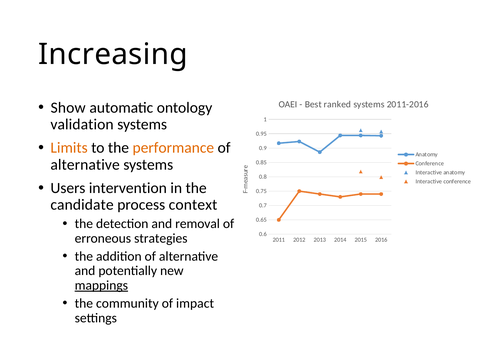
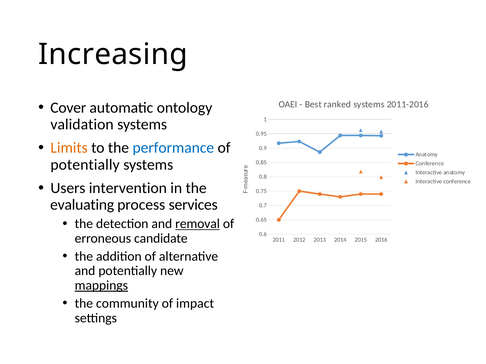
Show: Show -> Cover (68, 108)
performance colour: orange -> blue (173, 148)
alternative: alternative -> potentially (85, 165)
candidate: candidate -> evaluating (82, 205)
context: context -> services (193, 205)
removal underline: none -> present (198, 224)
strategies: strategies -> candidate (161, 239)
